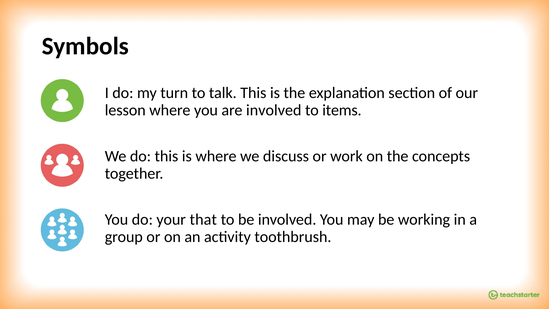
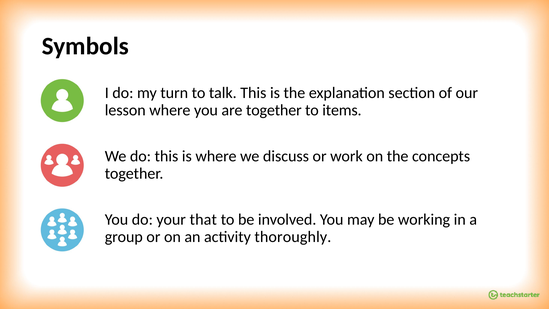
are involved: involved -> together (274, 110)
toothbrush: toothbrush -> thoroughly (293, 237)
